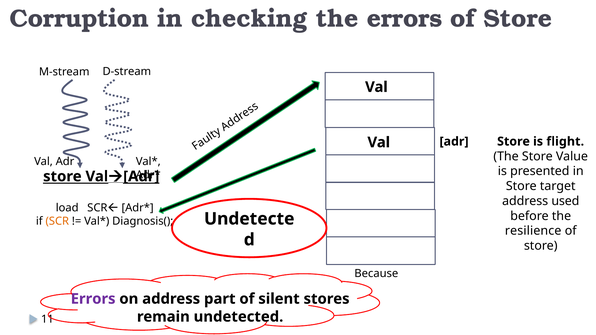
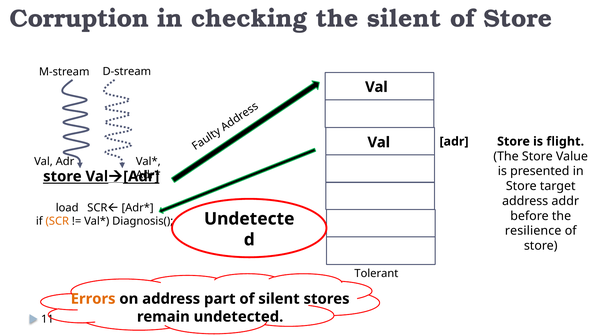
the errors: errors -> silent (404, 19)
used: used -> addr (565, 201)
Because: Because -> Tolerant (376, 274)
Errors colour: purple -> orange (93, 299)
